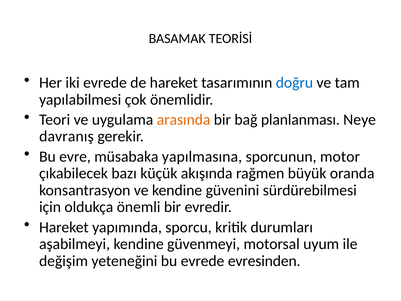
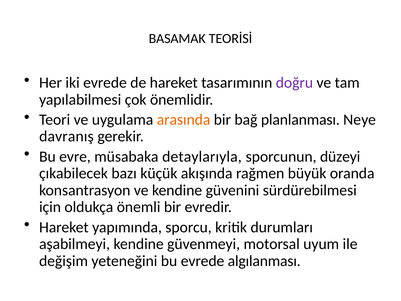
doğru colour: blue -> purple (294, 83)
yapılmasına: yapılmasına -> detaylarıyla (202, 156)
motor: motor -> düzeyi (340, 156)
evresinden: evresinden -> algılanması (264, 261)
